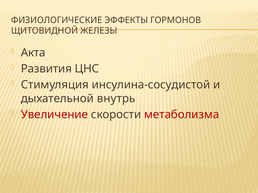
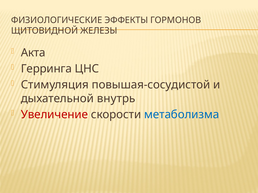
Развития: Развития -> Герринга (46, 69)
инсулина-сосудистой: инсулина-сосудистой -> повышая-сосудистой (151, 85)
метаболизма colour: red -> blue (182, 115)
